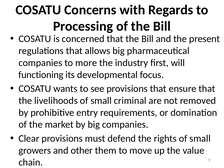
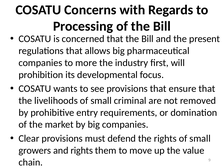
functioning: functioning -> prohibition (41, 75)
and other: other -> rights (82, 150)
